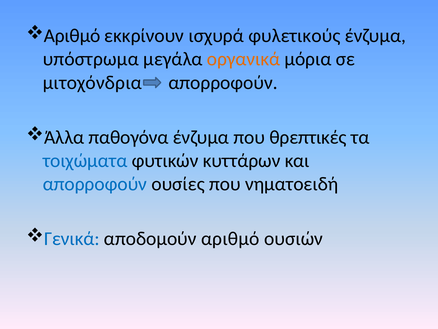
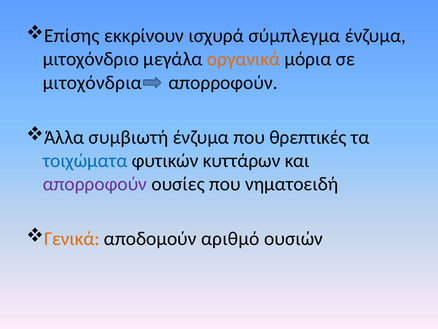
Αριθμό: Αριθμό -> Επίσης (72, 36)
φυλετικούς: φυλετικούς -> σύμπλεγμα (294, 36)
υπόστρωμα: υπόστρωμα -> μιτοχόνδριο (91, 59)
παθογόνα: παθογόνα -> συμβιωτή (128, 137)
απορροφούν colour: blue -> purple (95, 184)
Γενικά colour: blue -> orange (72, 238)
